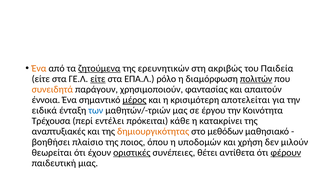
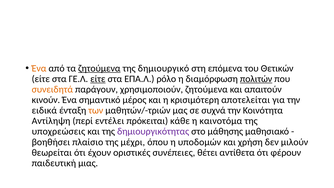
ερευνητικών: ερευνητικών -> δημιουργικό (163, 68)
ακριβώς: ακριβώς -> επόμενα (225, 68)
Παιδεία: Παιδεία -> Θετικών (277, 68)
χρησιμοποιούν φαντασίας: φαντασίας -> ζητούμενα (206, 89)
έννοια: έννοια -> κινούν (46, 100)
μέρος underline: present -> none (134, 100)
των colour: blue -> orange (96, 110)
έργου: έργου -> συχνά (213, 110)
Τρέχουσα: Τρέχουσα -> Αντίληψη (51, 121)
κατακρίνει: κατακρίνει -> καινοτόμα (221, 121)
αναπτυξιακές: αναπτυξιακές -> υποχρεώσεις (58, 131)
δημιουργικότητας colour: orange -> purple (153, 131)
μεθόδων: μεθόδων -> μάθησης (225, 131)
ποιος: ποιος -> μέχρι (133, 142)
οριστικές underline: present -> none (132, 152)
φέρουν underline: present -> none (286, 152)
